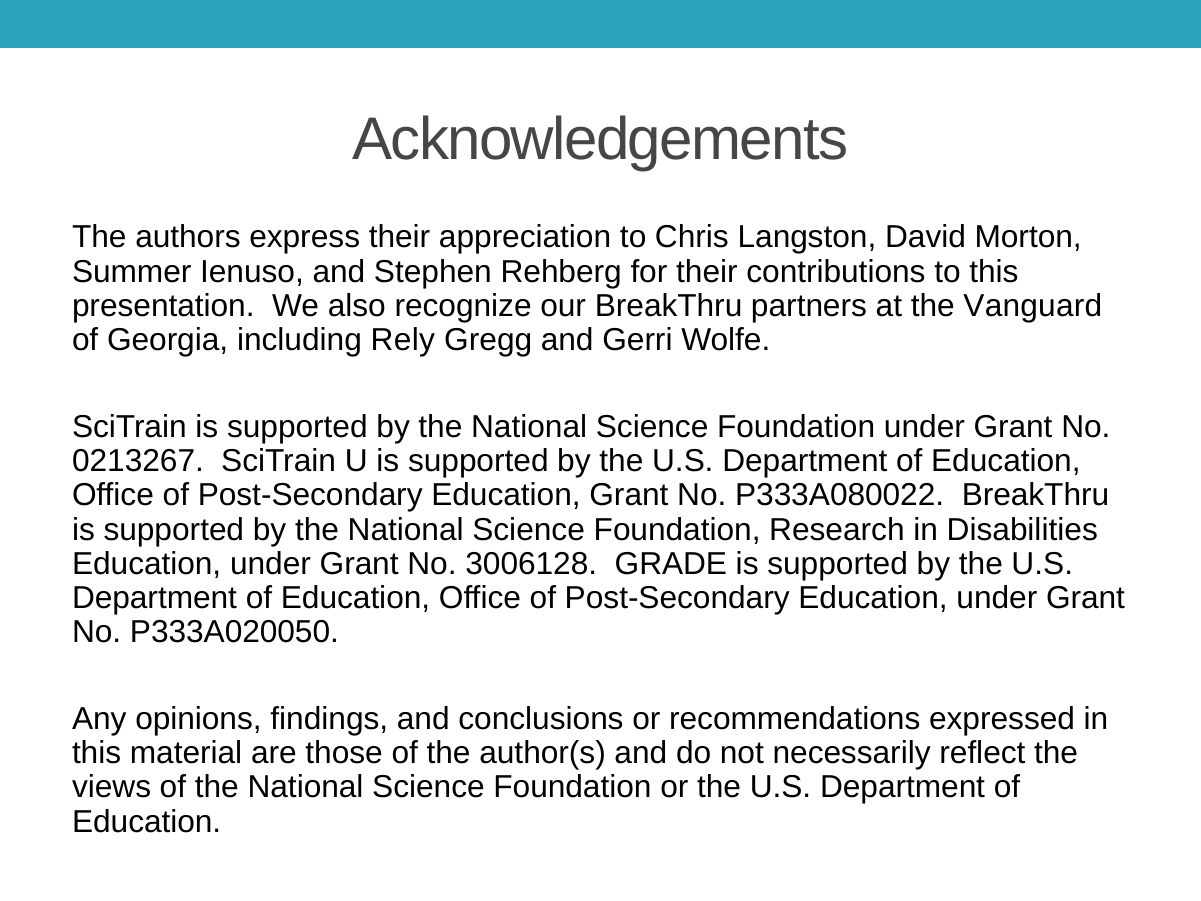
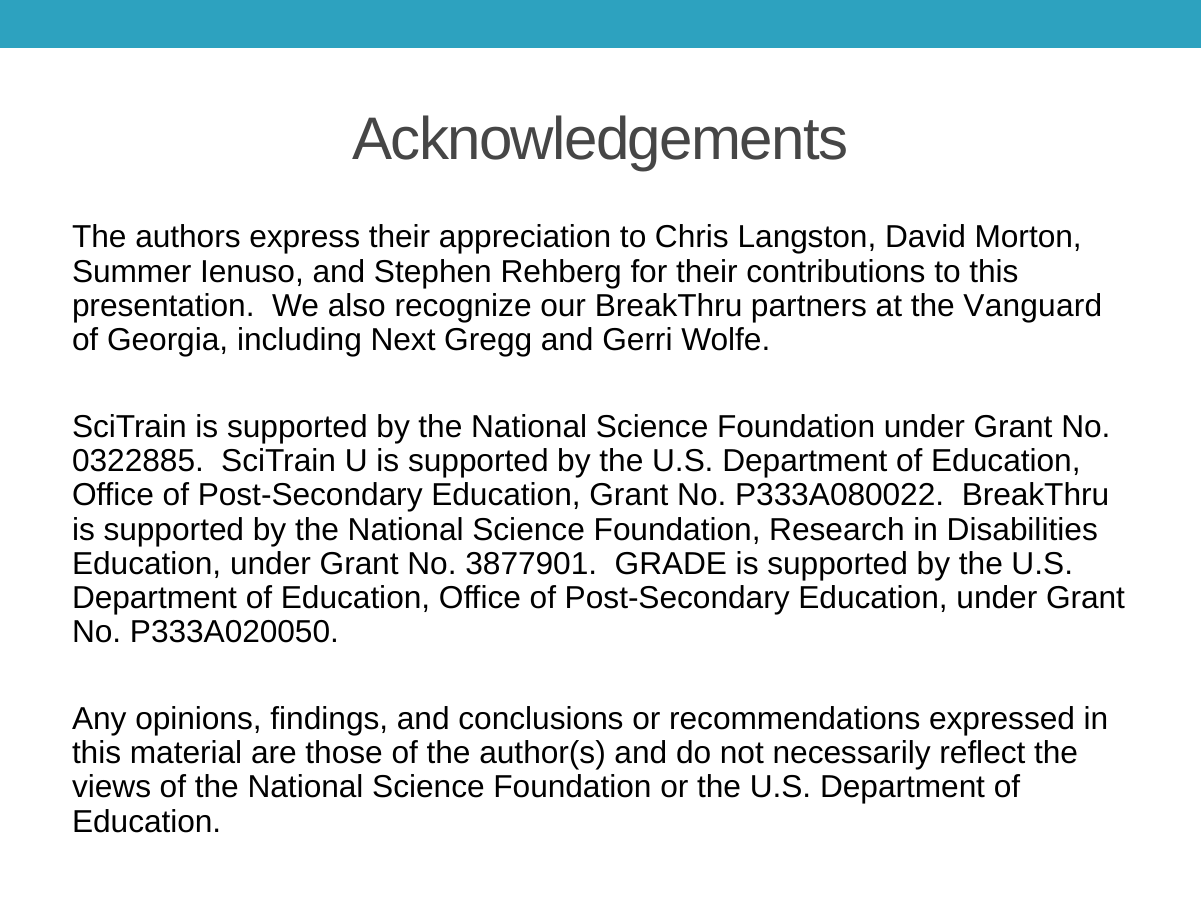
Rely: Rely -> Next (403, 340)
0213267: 0213267 -> 0322885 (138, 461)
3006128: 3006128 -> 3877901 (531, 564)
